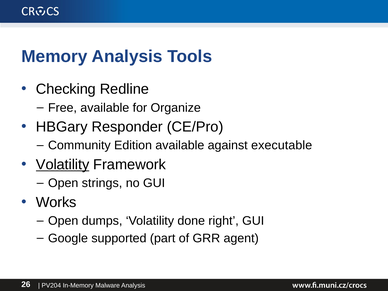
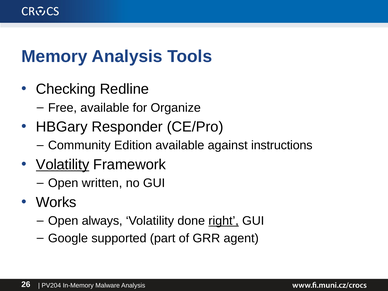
executable: executable -> instructions (282, 145)
strings: strings -> written (102, 183)
dumps: dumps -> always (102, 221)
right underline: none -> present (224, 221)
